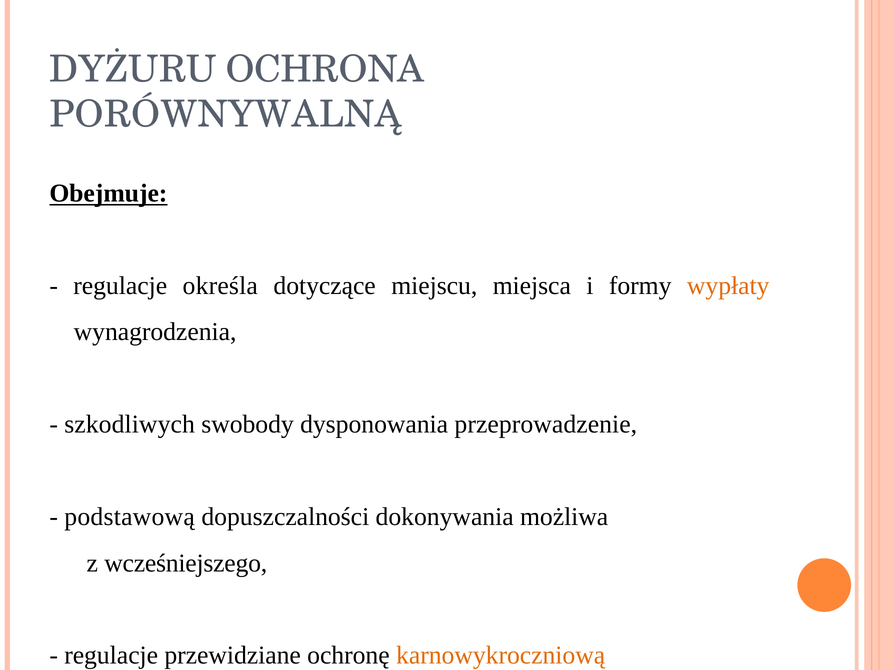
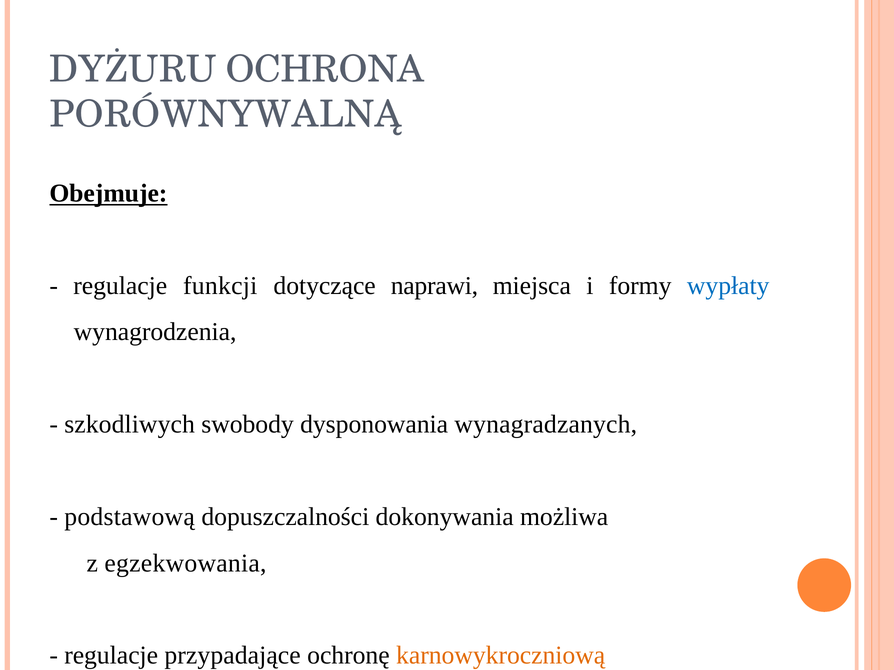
określa: określa -> funkcji (220, 286)
miejscu: miejscu -> naprawi (434, 286)
wypłaty colour: orange -> blue (728, 286)
przeprowadzenie: przeprowadzenie -> wynagradzanych (546, 425)
wcześniejszego: wcześniejszego -> egzekwowania (185, 563)
przewidziane: przewidziane -> przypadające (233, 656)
